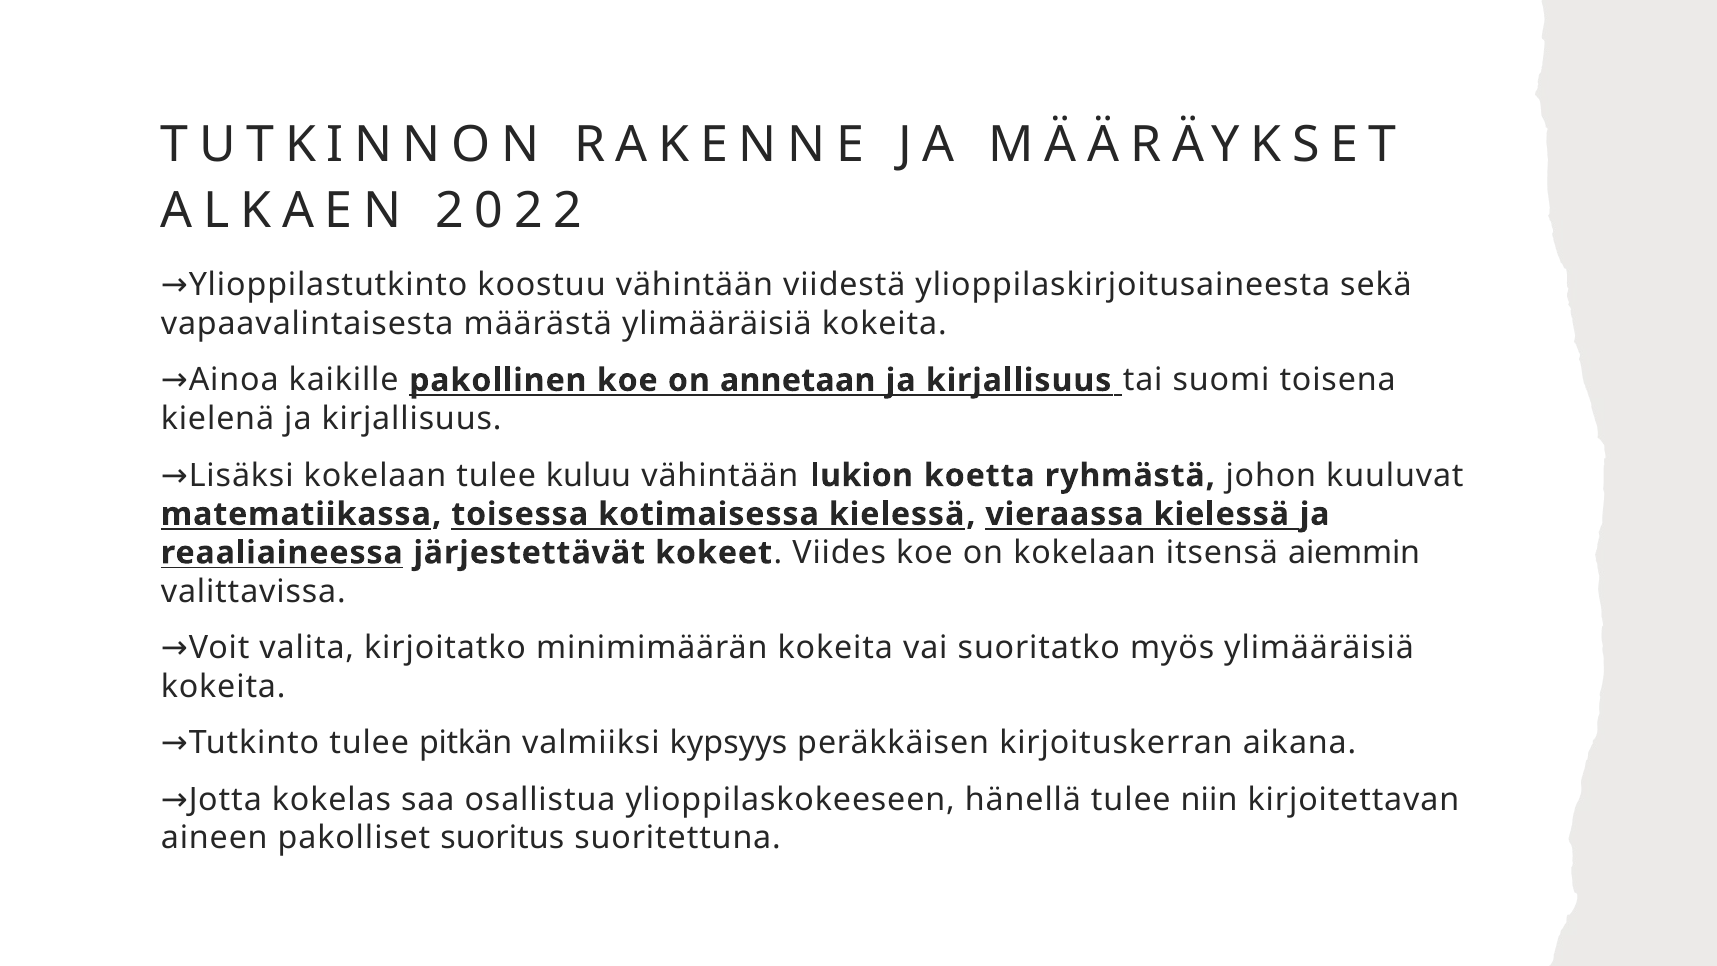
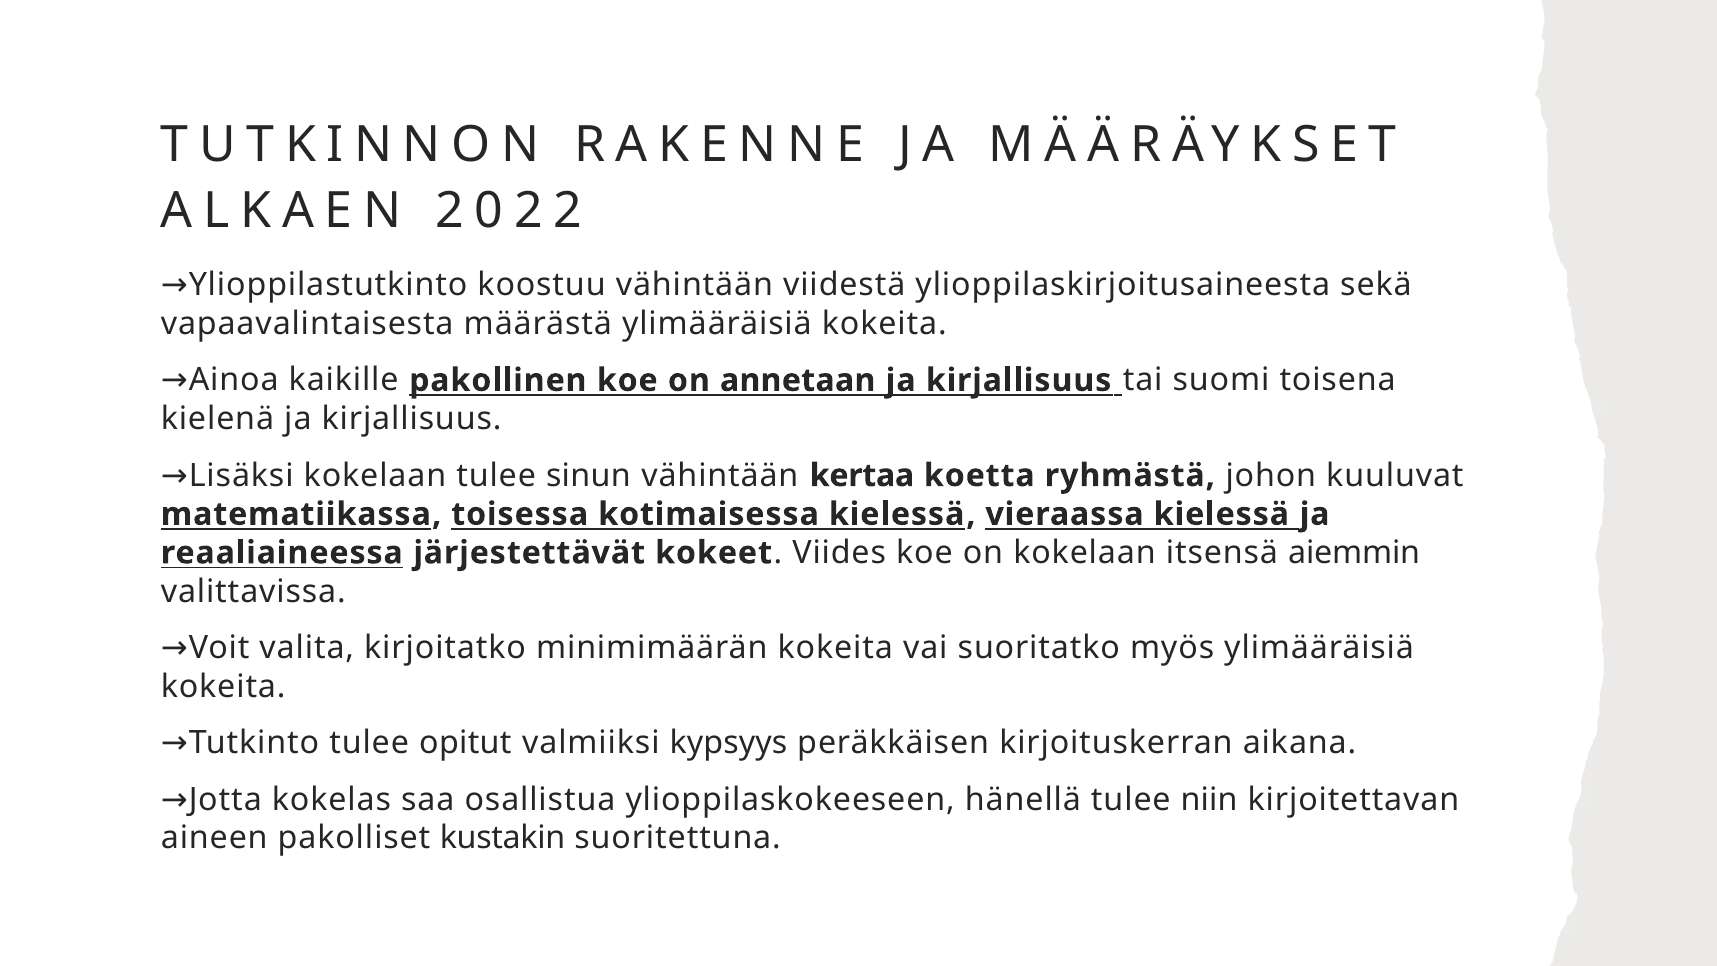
kuluu: kuluu -> sinun (588, 475)
lukion: lukion -> kertaa (862, 475)
pitkän: pitkän -> opitut (465, 743)
suoritus: suoritus -> kustakin (503, 838)
